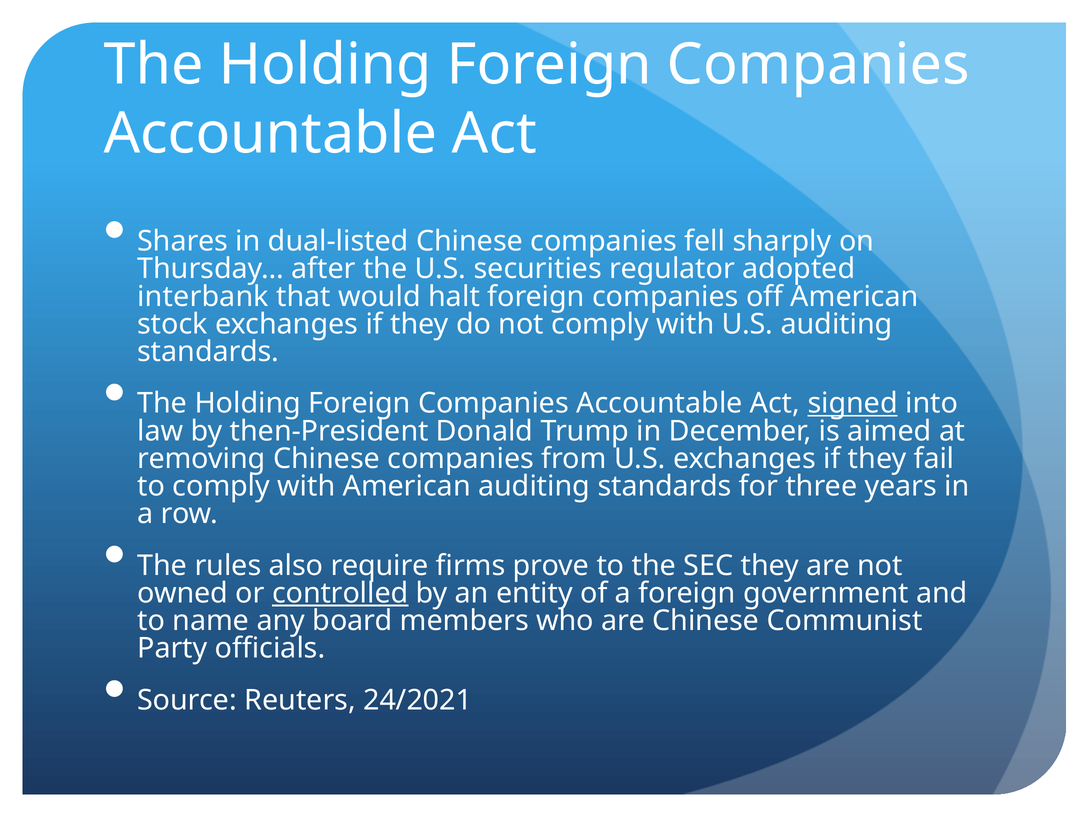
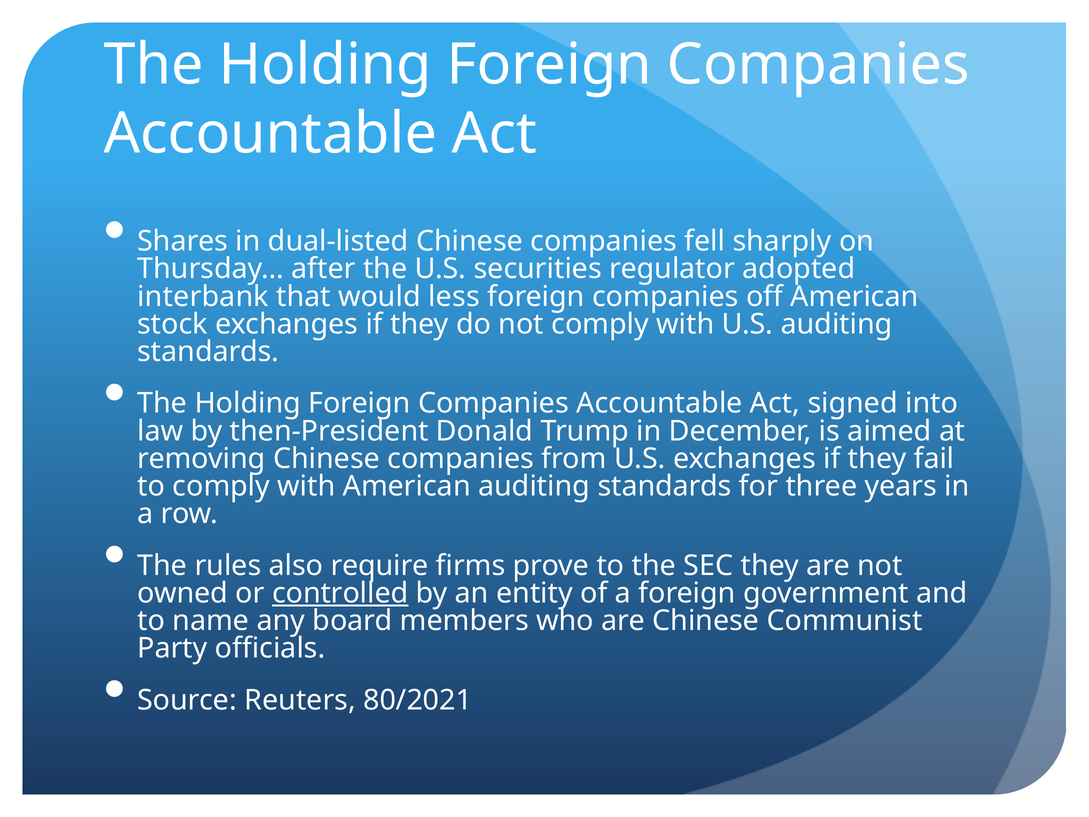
halt: halt -> less (454, 296)
signed underline: present -> none (853, 403)
24/2021: 24/2021 -> 80/2021 (418, 700)
